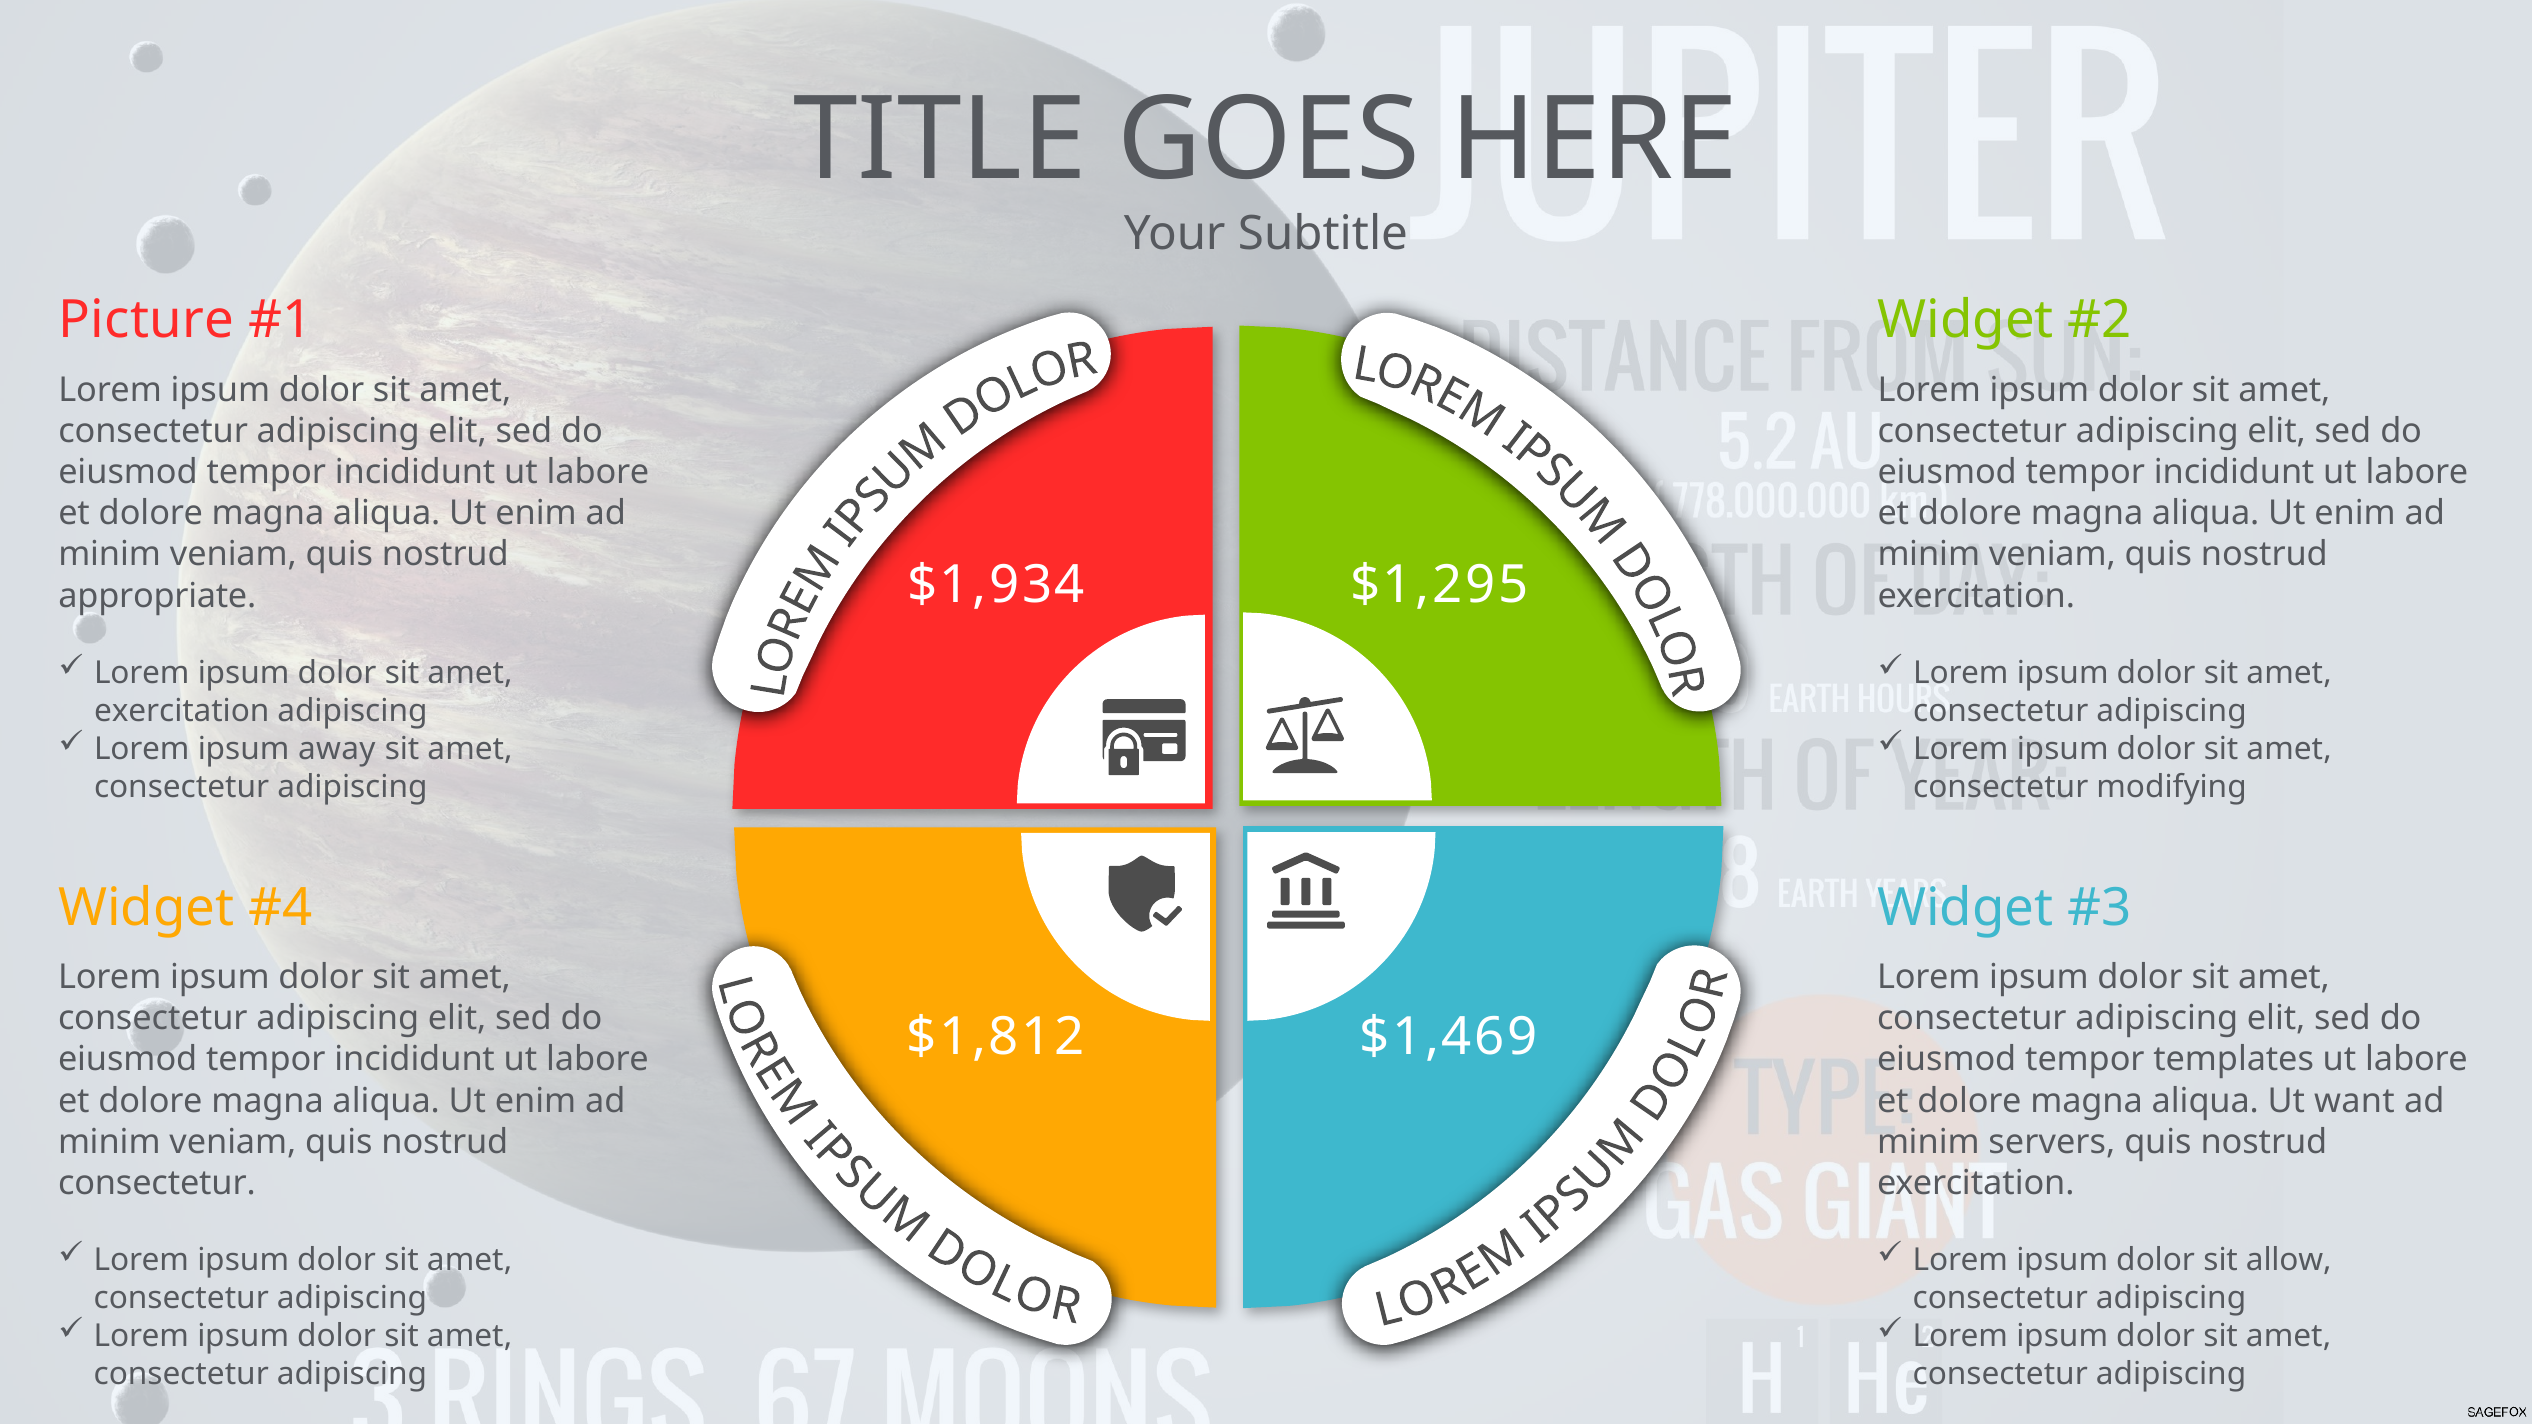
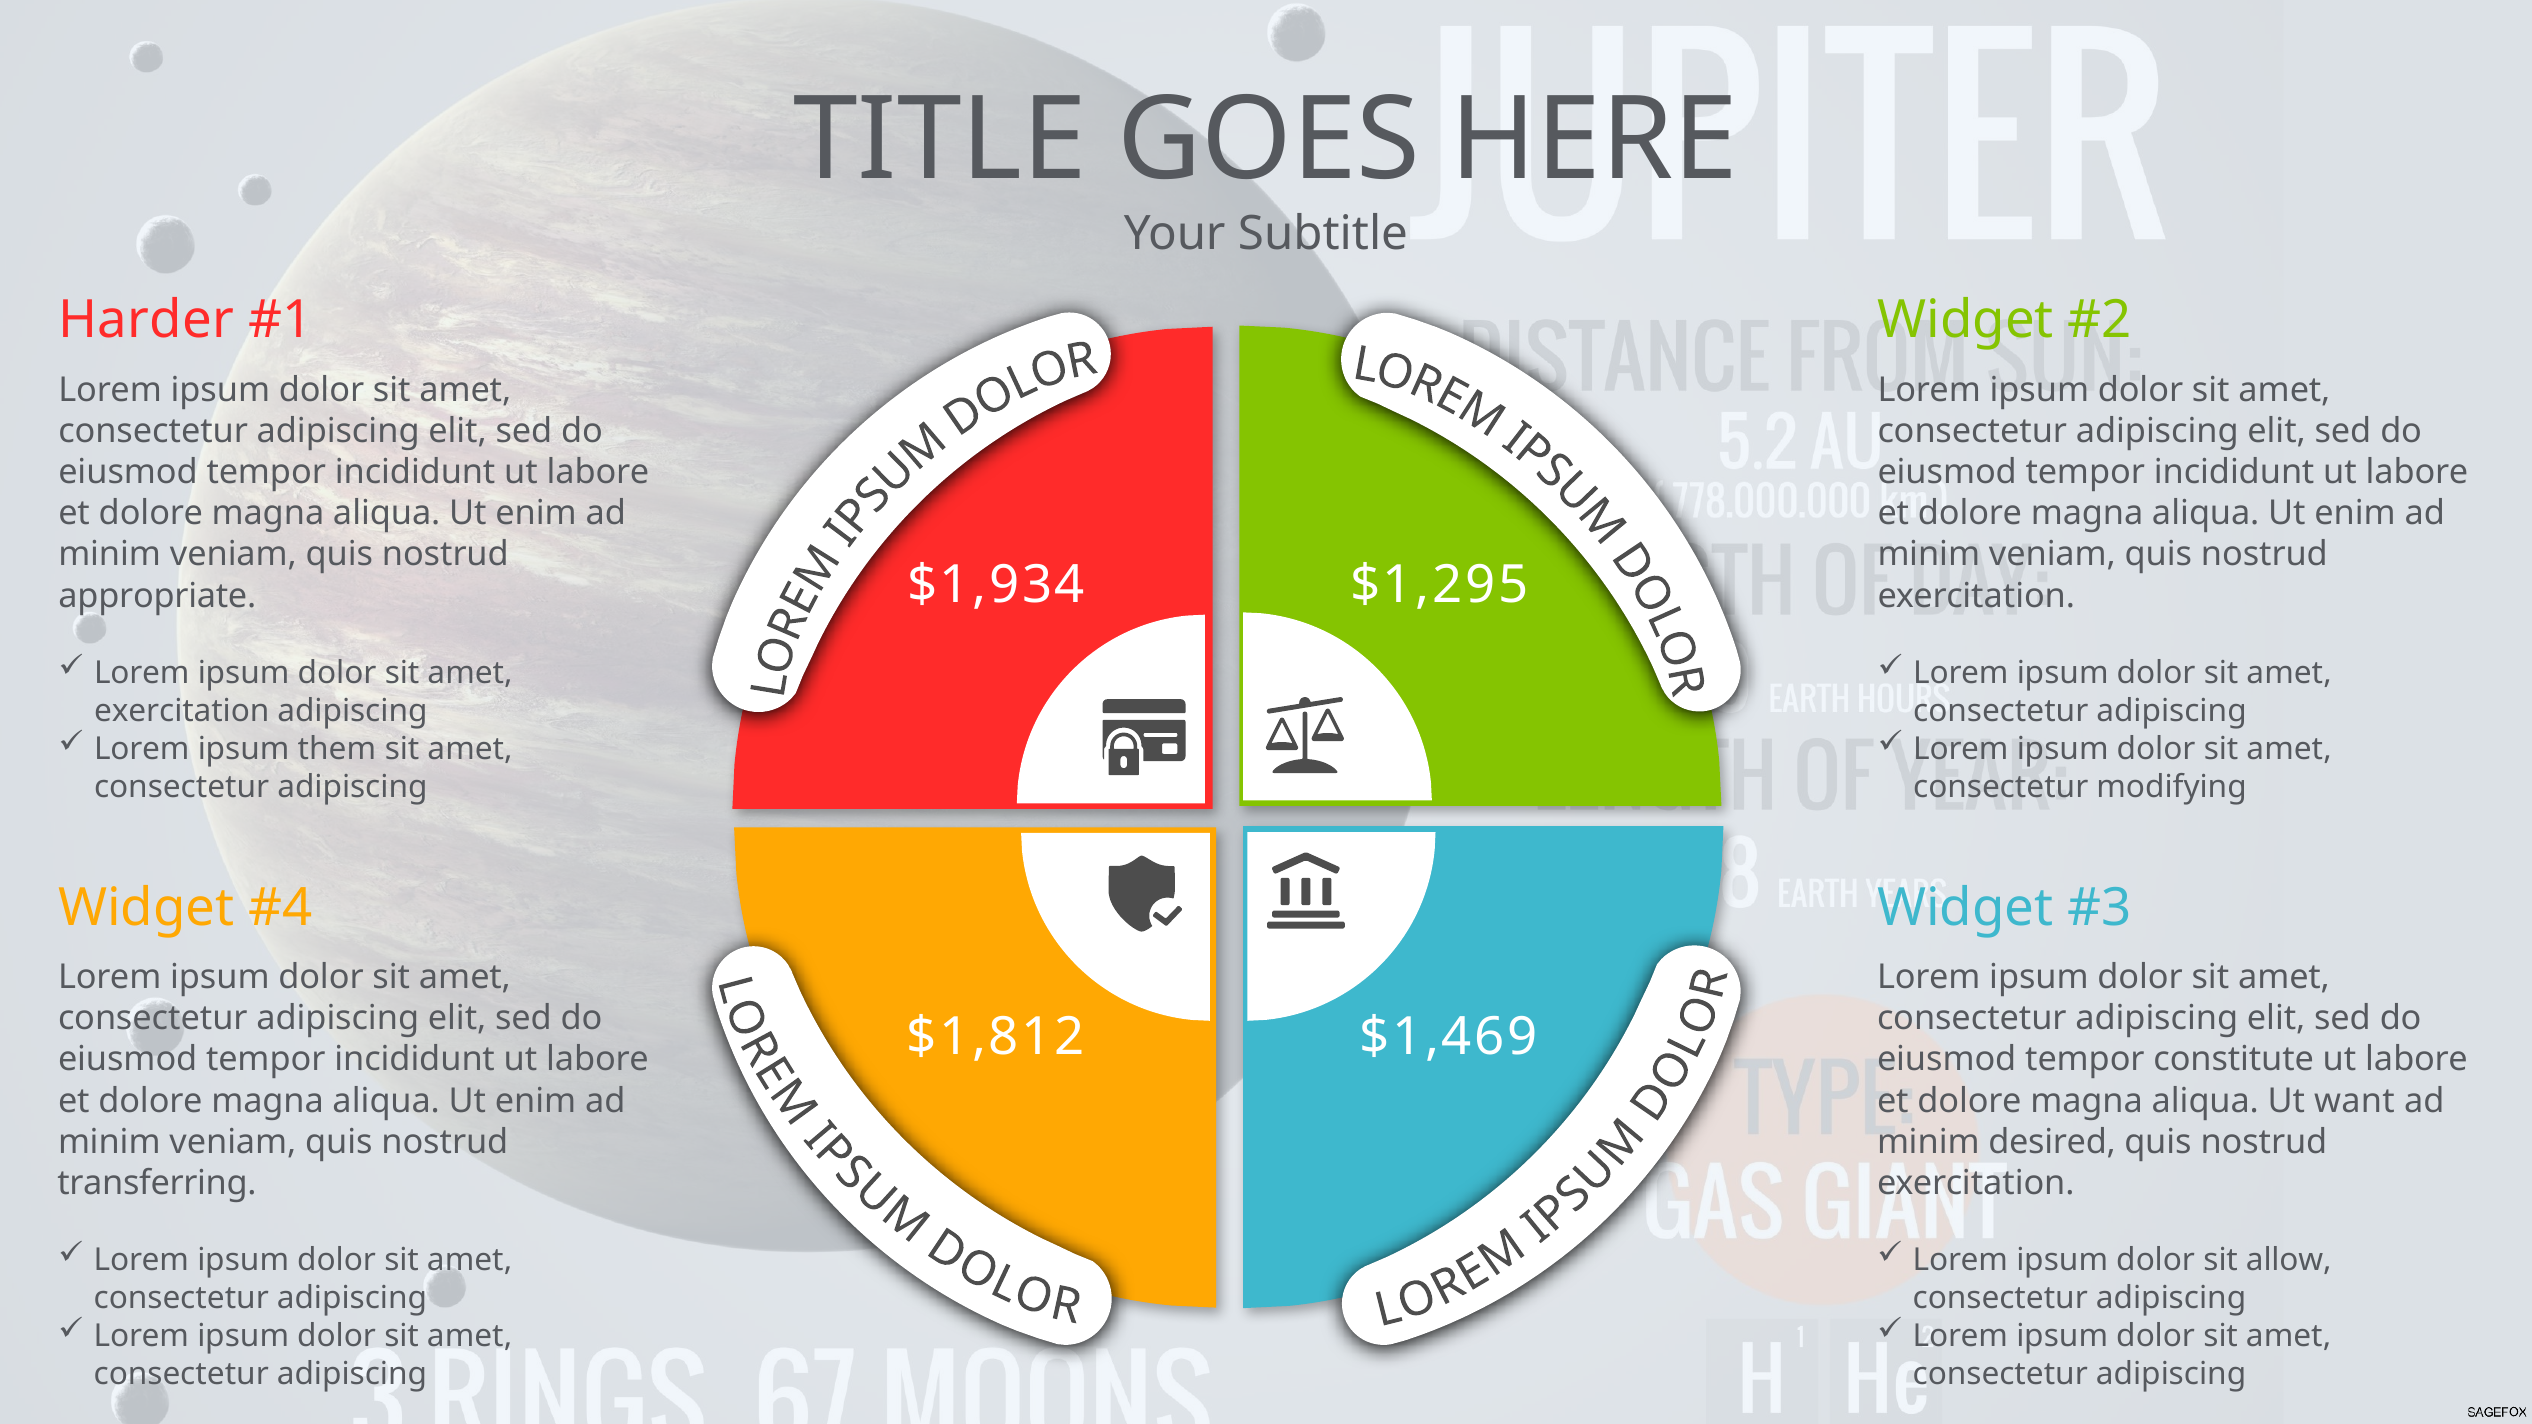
Picture: Picture -> Harder (147, 321)
away: away -> them (337, 749)
templates: templates -> constitute (2234, 1060)
servers: servers -> desired (2052, 1142)
consectetur: consectetur -> transferring (157, 1183)
